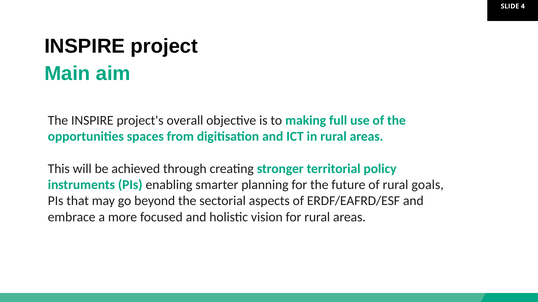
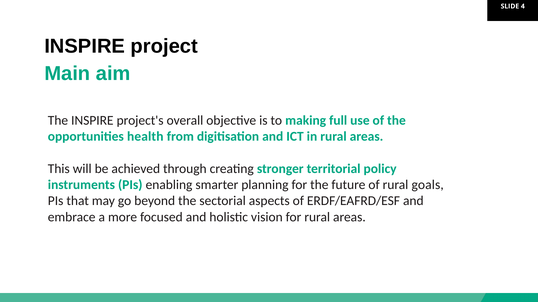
spaces: spaces -> health (145, 137)
